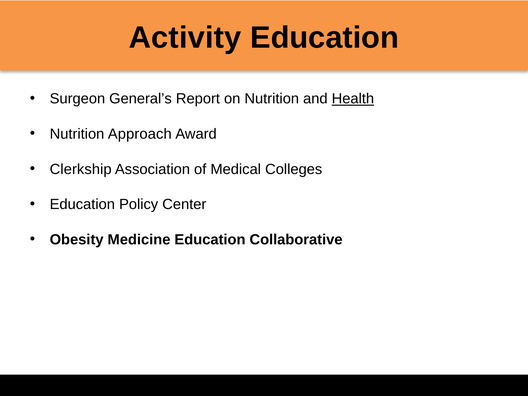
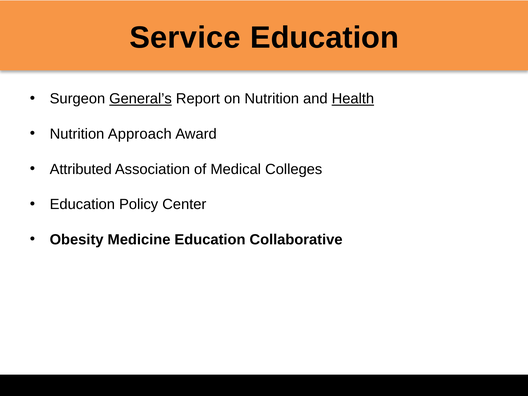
Activity: Activity -> Service (185, 38)
General’s underline: none -> present (141, 99)
Clerkship: Clerkship -> Attributed (81, 169)
